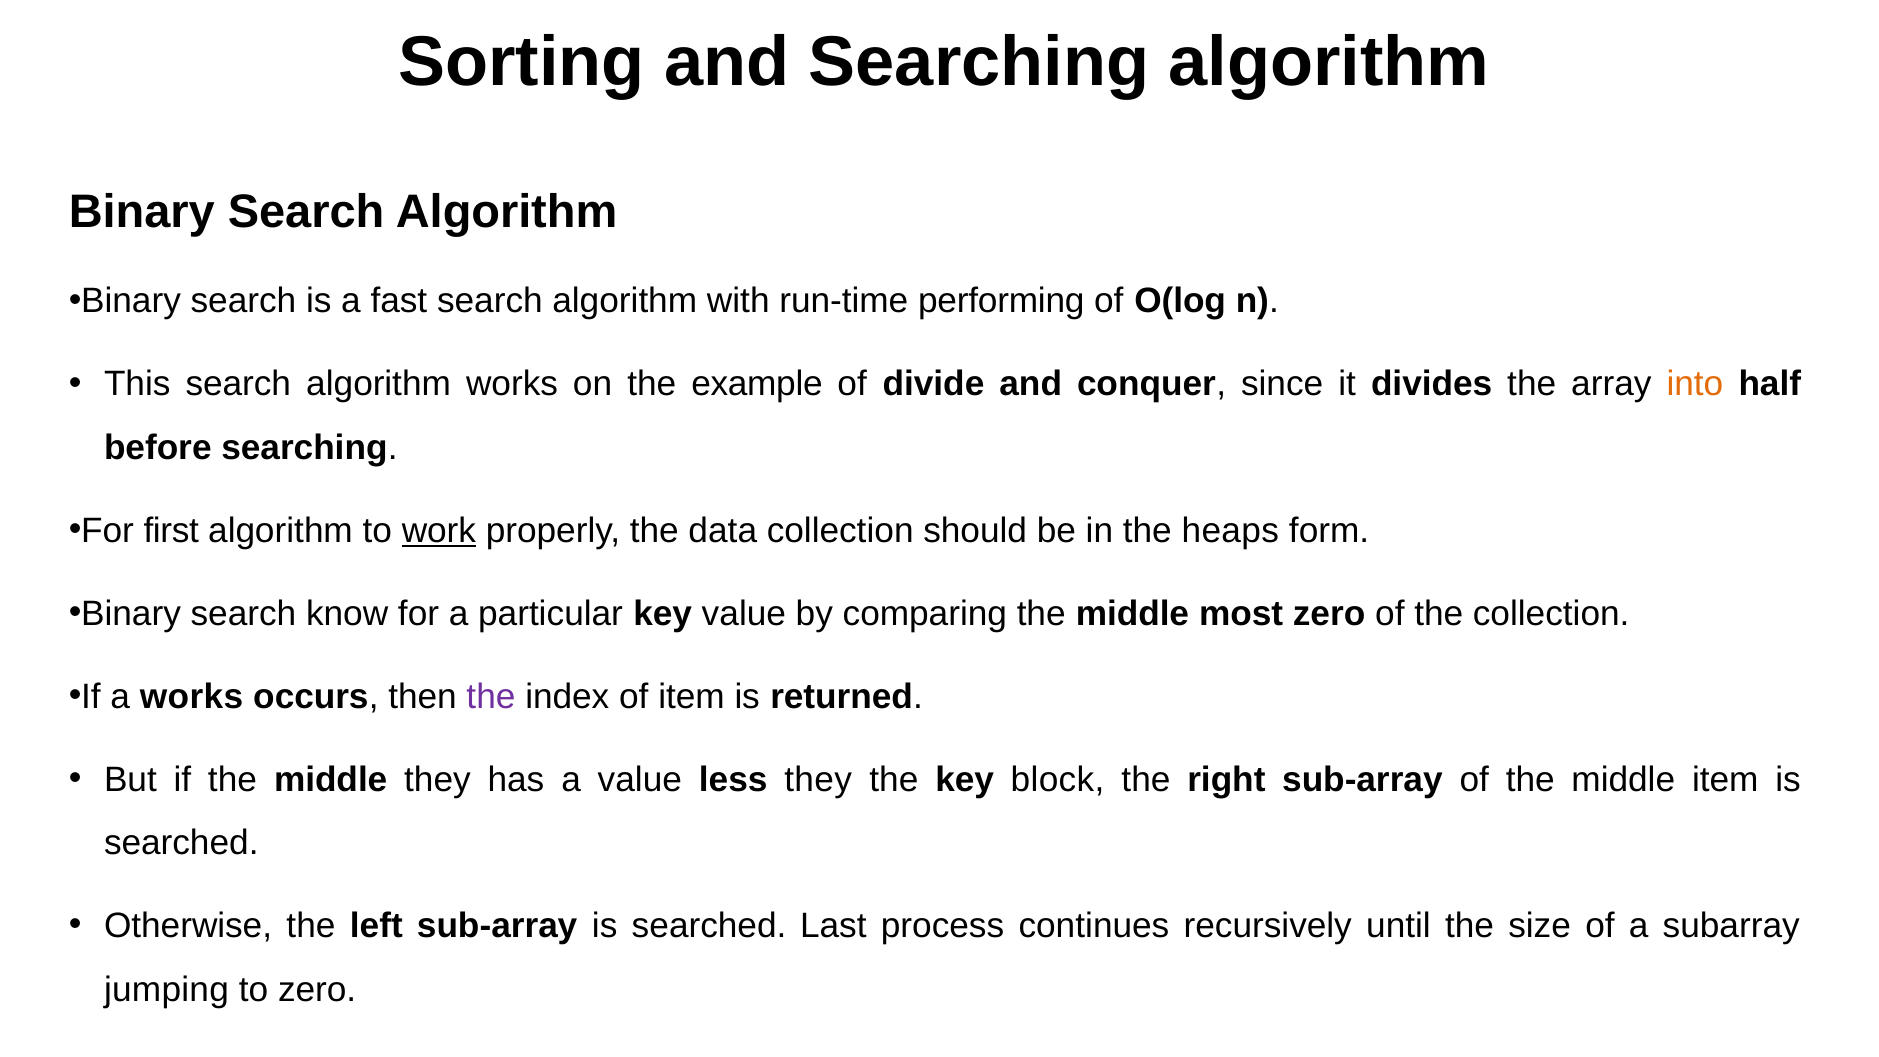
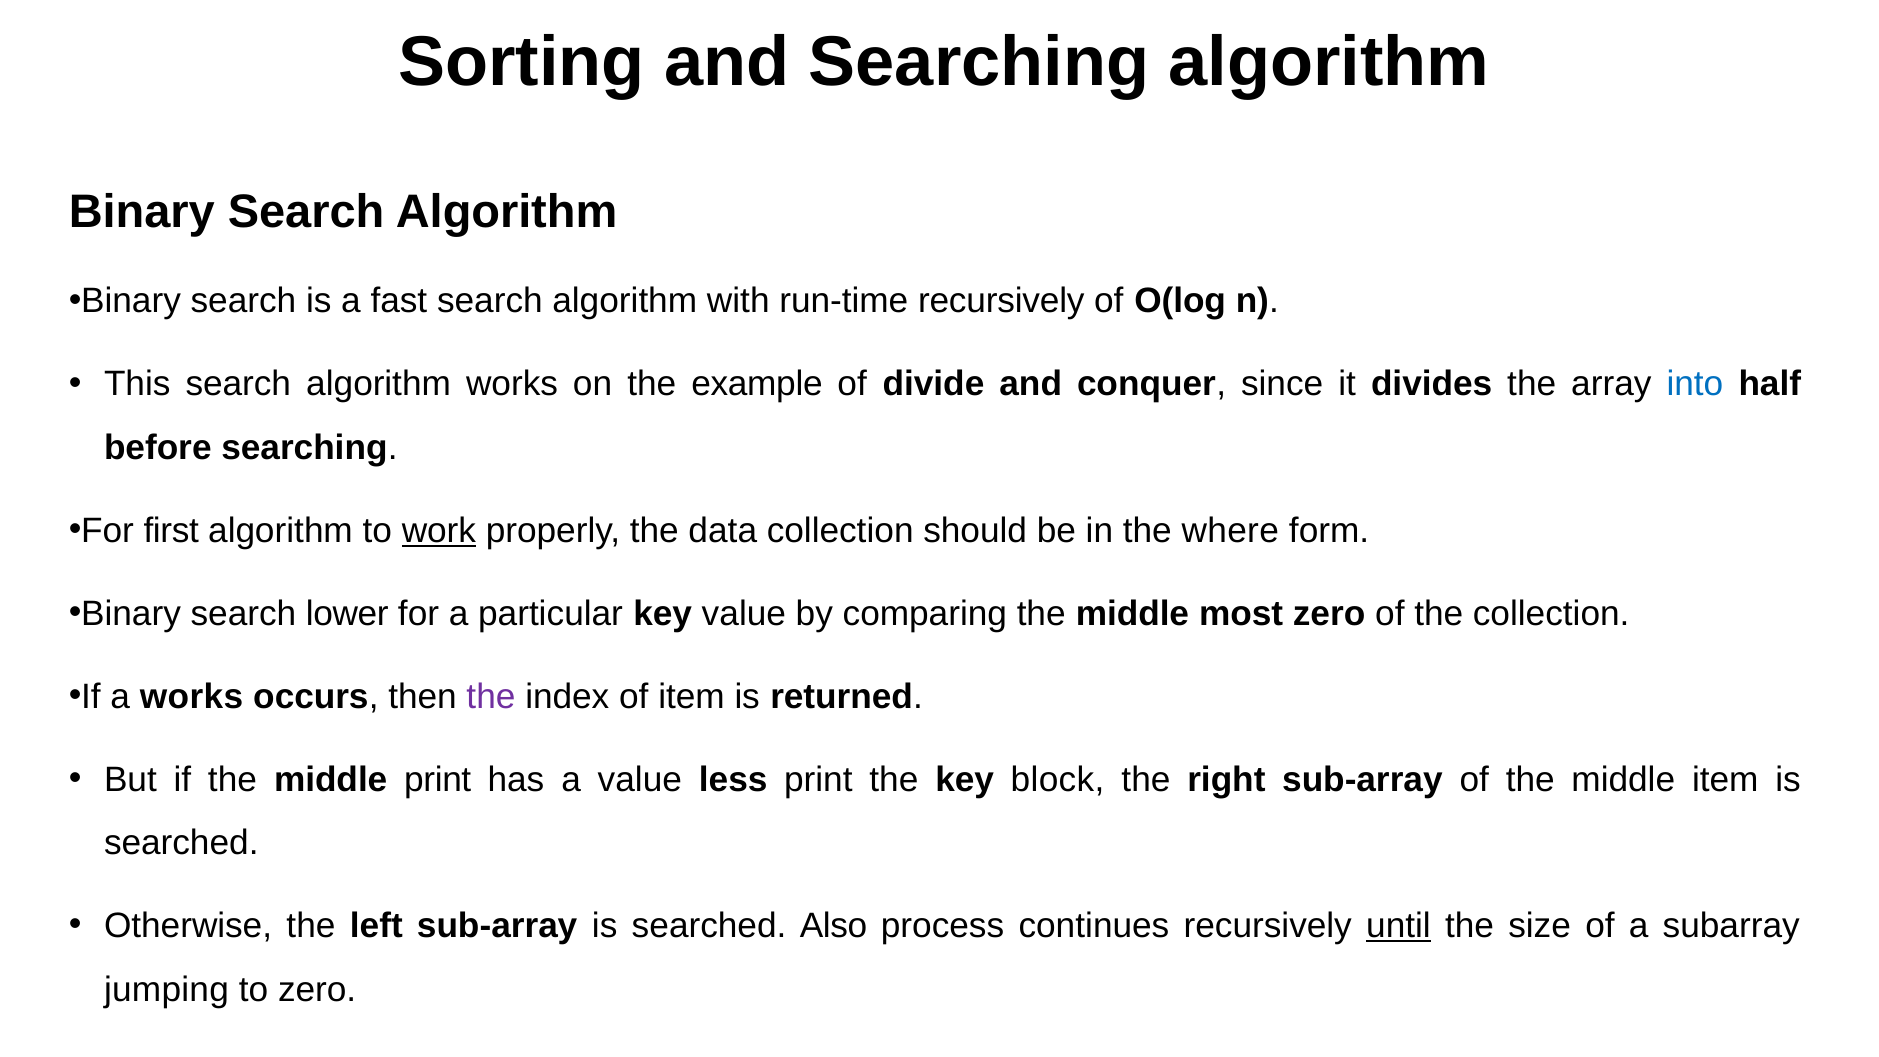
run-time performing: performing -> recursively (1001, 301)
into colour: orange -> blue (1695, 384)
heaps: heaps -> where (1230, 530)
know: know -> lower (347, 613)
middle they: they -> print (438, 779)
less they: they -> print (818, 779)
Last: Last -> Also (833, 926)
until underline: none -> present (1399, 926)
